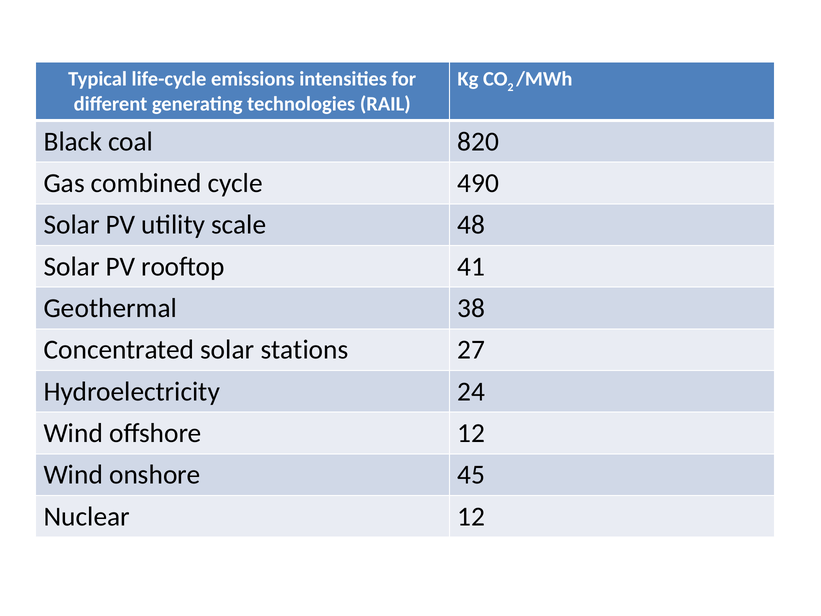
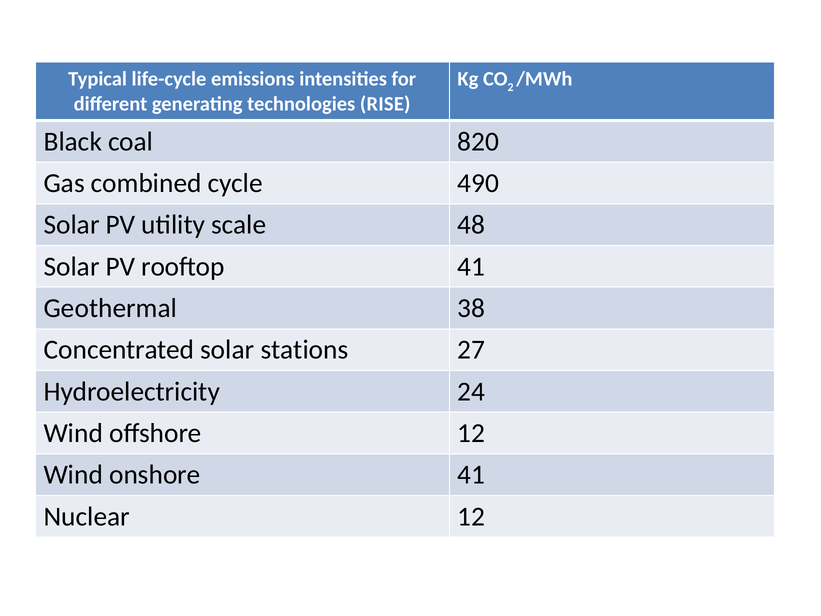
RAIL: RAIL -> RISE (385, 104)
onshore 45: 45 -> 41 (471, 475)
